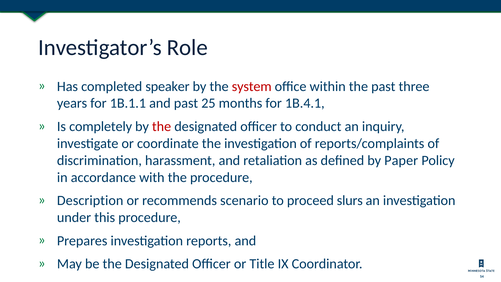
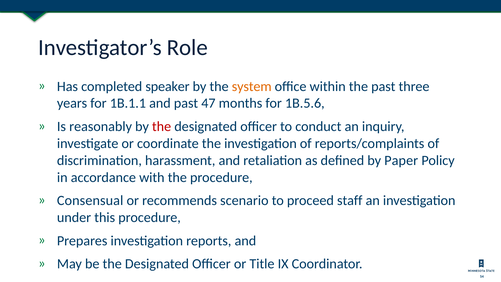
system colour: red -> orange (252, 86)
25: 25 -> 47 (208, 103)
1B.4.1: 1B.4.1 -> 1B.5.6 (305, 103)
completely: completely -> reasonably (101, 126)
Description: Description -> Consensual (90, 200)
slurs: slurs -> staff (350, 200)
